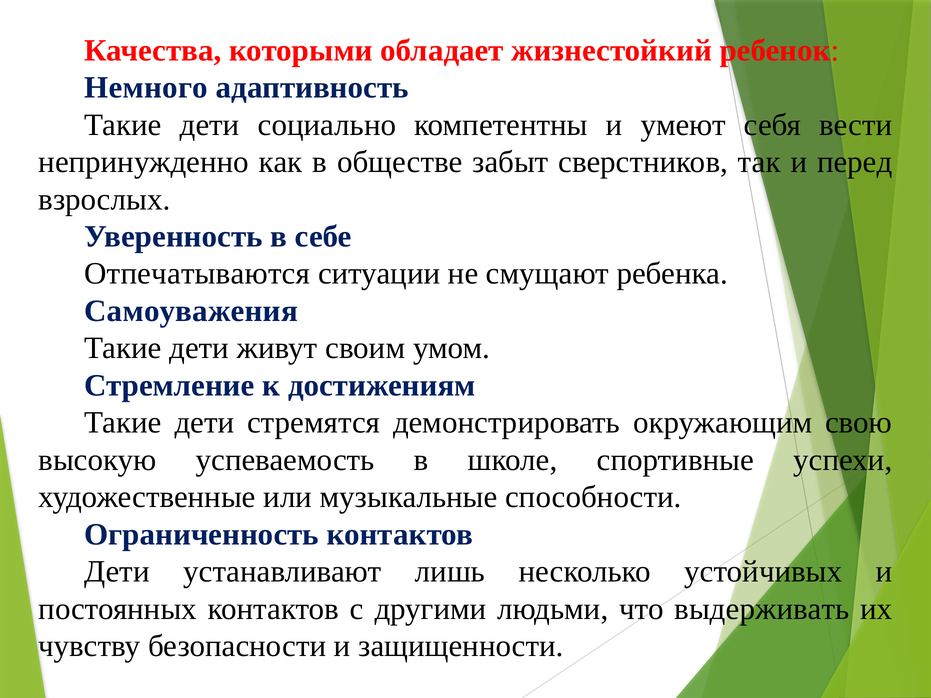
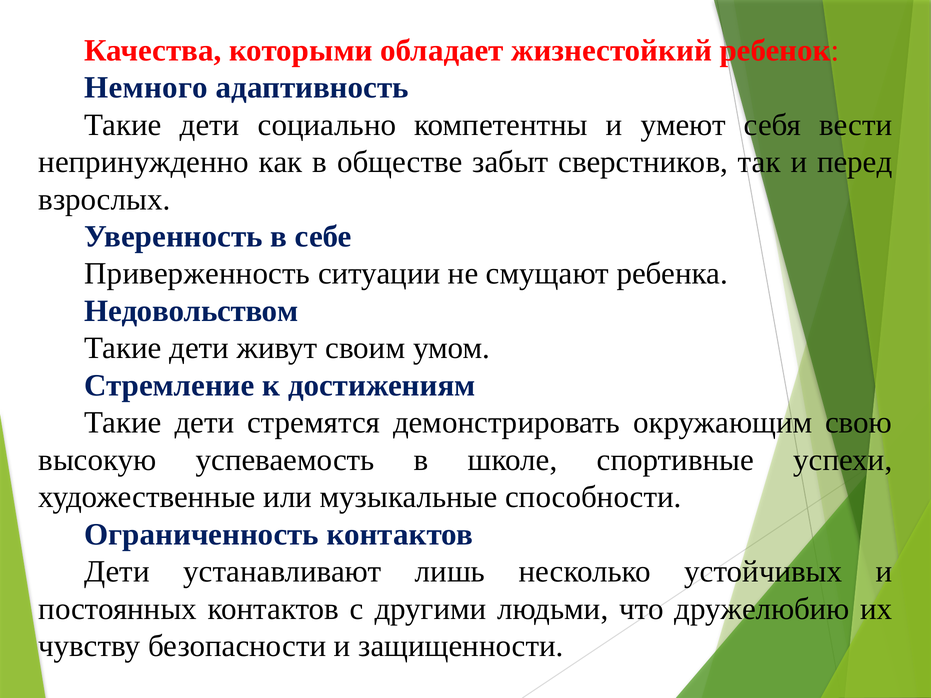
Отпечатываются: Отпечатываются -> Приверженность (197, 274)
Самоуважения: Самоуважения -> Недовольством (191, 311)
выдерживать: выдерживать -> дружелюбию (762, 609)
